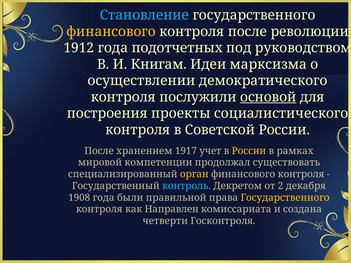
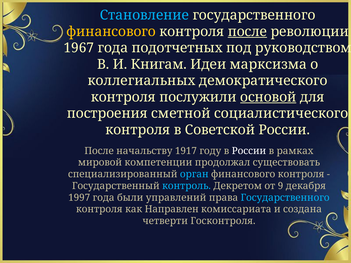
после underline: none -> present (247, 32)
1912: 1912 -> 1967 (79, 48)
осуществлении: осуществлении -> коллегиальных (142, 81)
проекты: проекты -> сметной (181, 114)
хранением: хранением -> начальству (144, 151)
учет: учет -> году (210, 151)
России colour: yellow -> white (249, 151)
орган colour: yellow -> light blue (194, 174)
2: 2 -> 9 (281, 186)
1908: 1908 -> 1997 (79, 198)
правильной: правильной -> управлений (176, 198)
Государственного colour: yellow -> light blue (285, 198)
